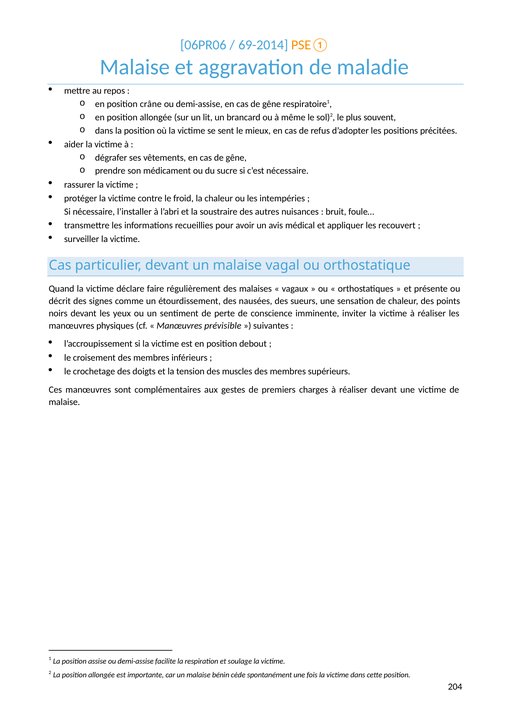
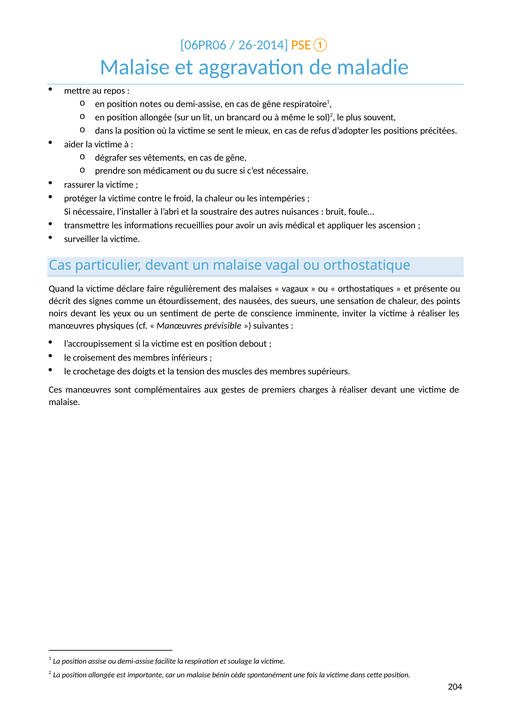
69-2014: 69-2014 -> 26-2014 (263, 45)
crâne: crâne -> notes (151, 104)
recouvert: recouvert -> ascension (397, 225)
